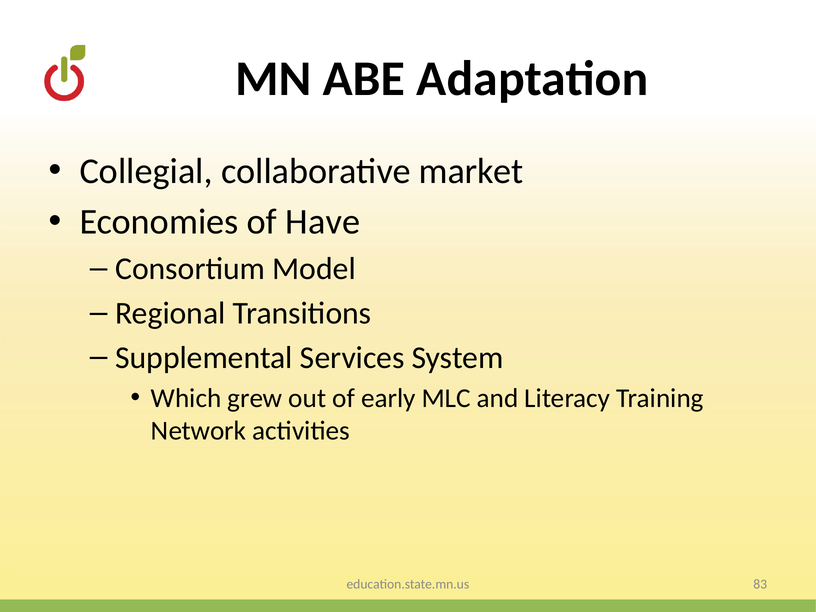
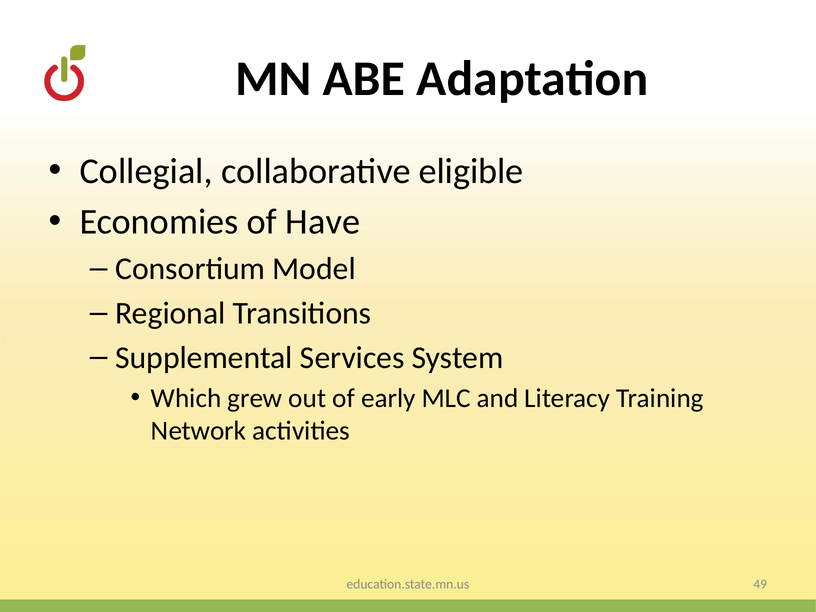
market: market -> eligible (471, 171)
83: 83 -> 49 (760, 584)
